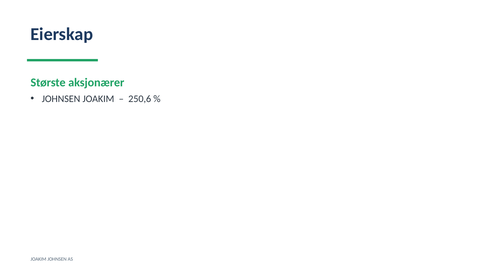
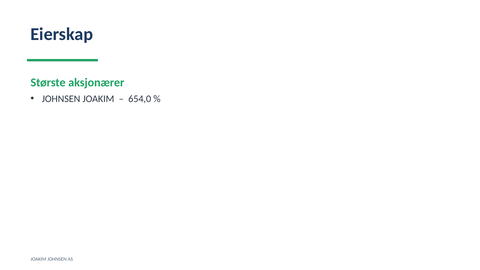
250,6: 250,6 -> 654,0 (140, 99)
